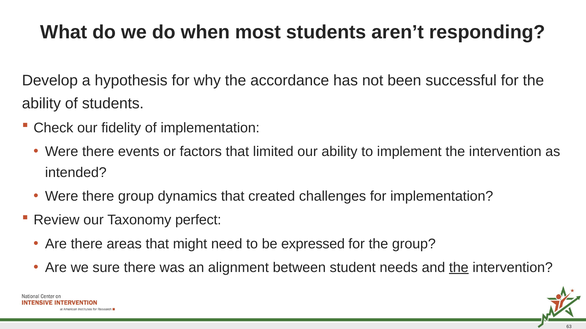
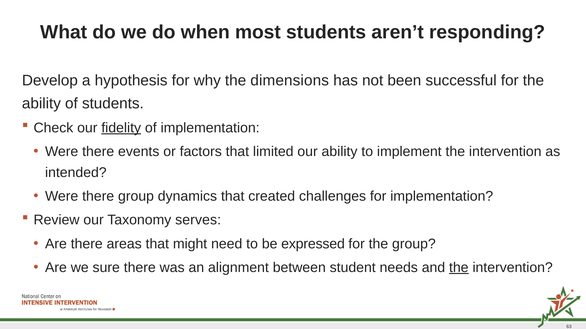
accordance: accordance -> dimensions (290, 81)
fidelity underline: none -> present (121, 128)
perfect: perfect -> serves (198, 220)
